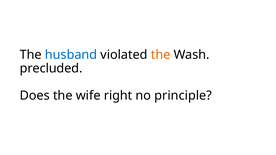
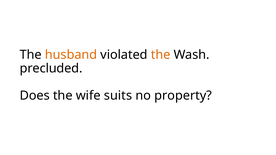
husband colour: blue -> orange (71, 55)
right: right -> suits (118, 96)
principle: principle -> property (183, 96)
